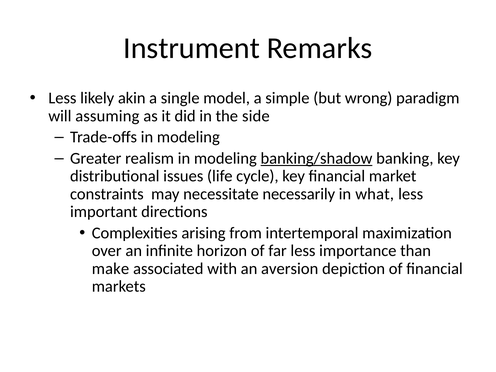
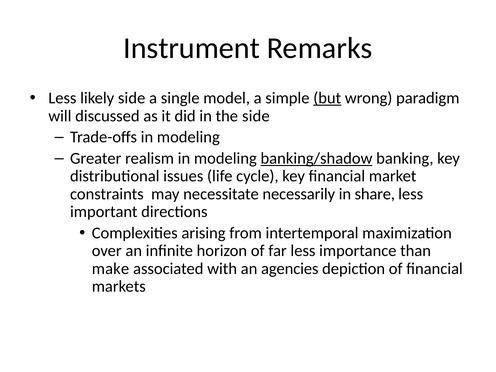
likely akin: akin -> side (132, 98)
but underline: none -> present (327, 98)
assuming: assuming -> discussed (107, 116)
what: what -> share (375, 194)
aversion: aversion -> agencies (290, 269)
